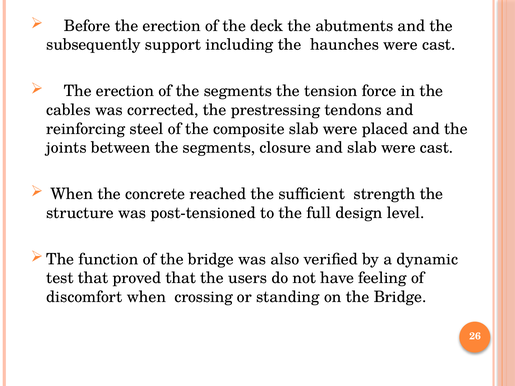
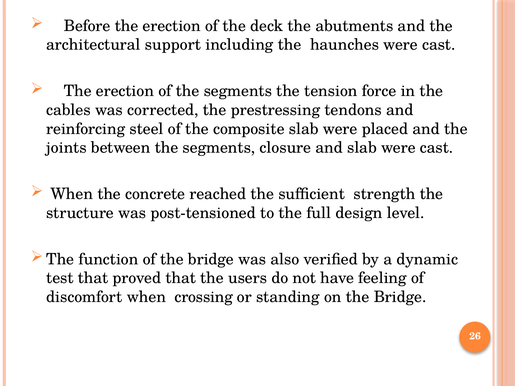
subsequently: subsequently -> architectural (93, 45)
